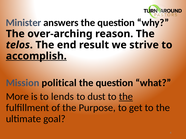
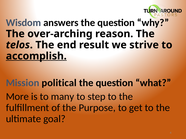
Minister: Minister -> Wisdom (23, 23)
lends: lends -> many (63, 97)
dust: dust -> step (97, 97)
the underline: present -> none (126, 97)
